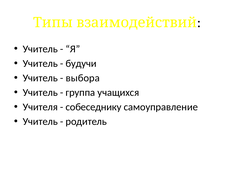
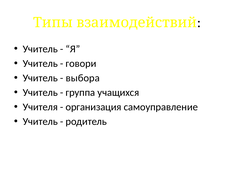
будучи: будучи -> говори (81, 64)
собеседнику: собеседнику -> организация (94, 107)
